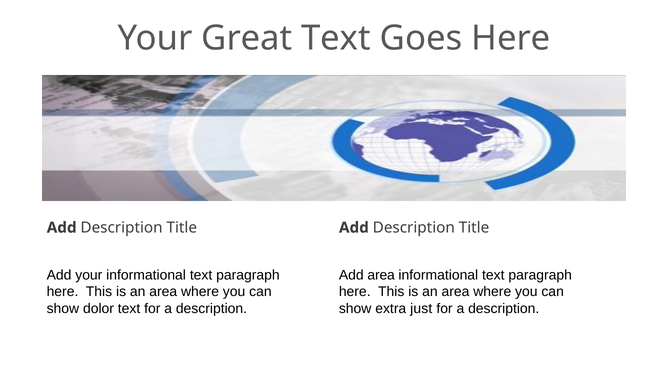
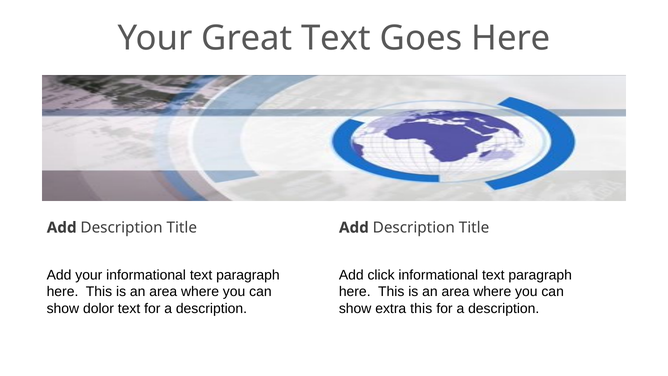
Add area: area -> click (381, 275)
extra just: just -> this (421, 308)
